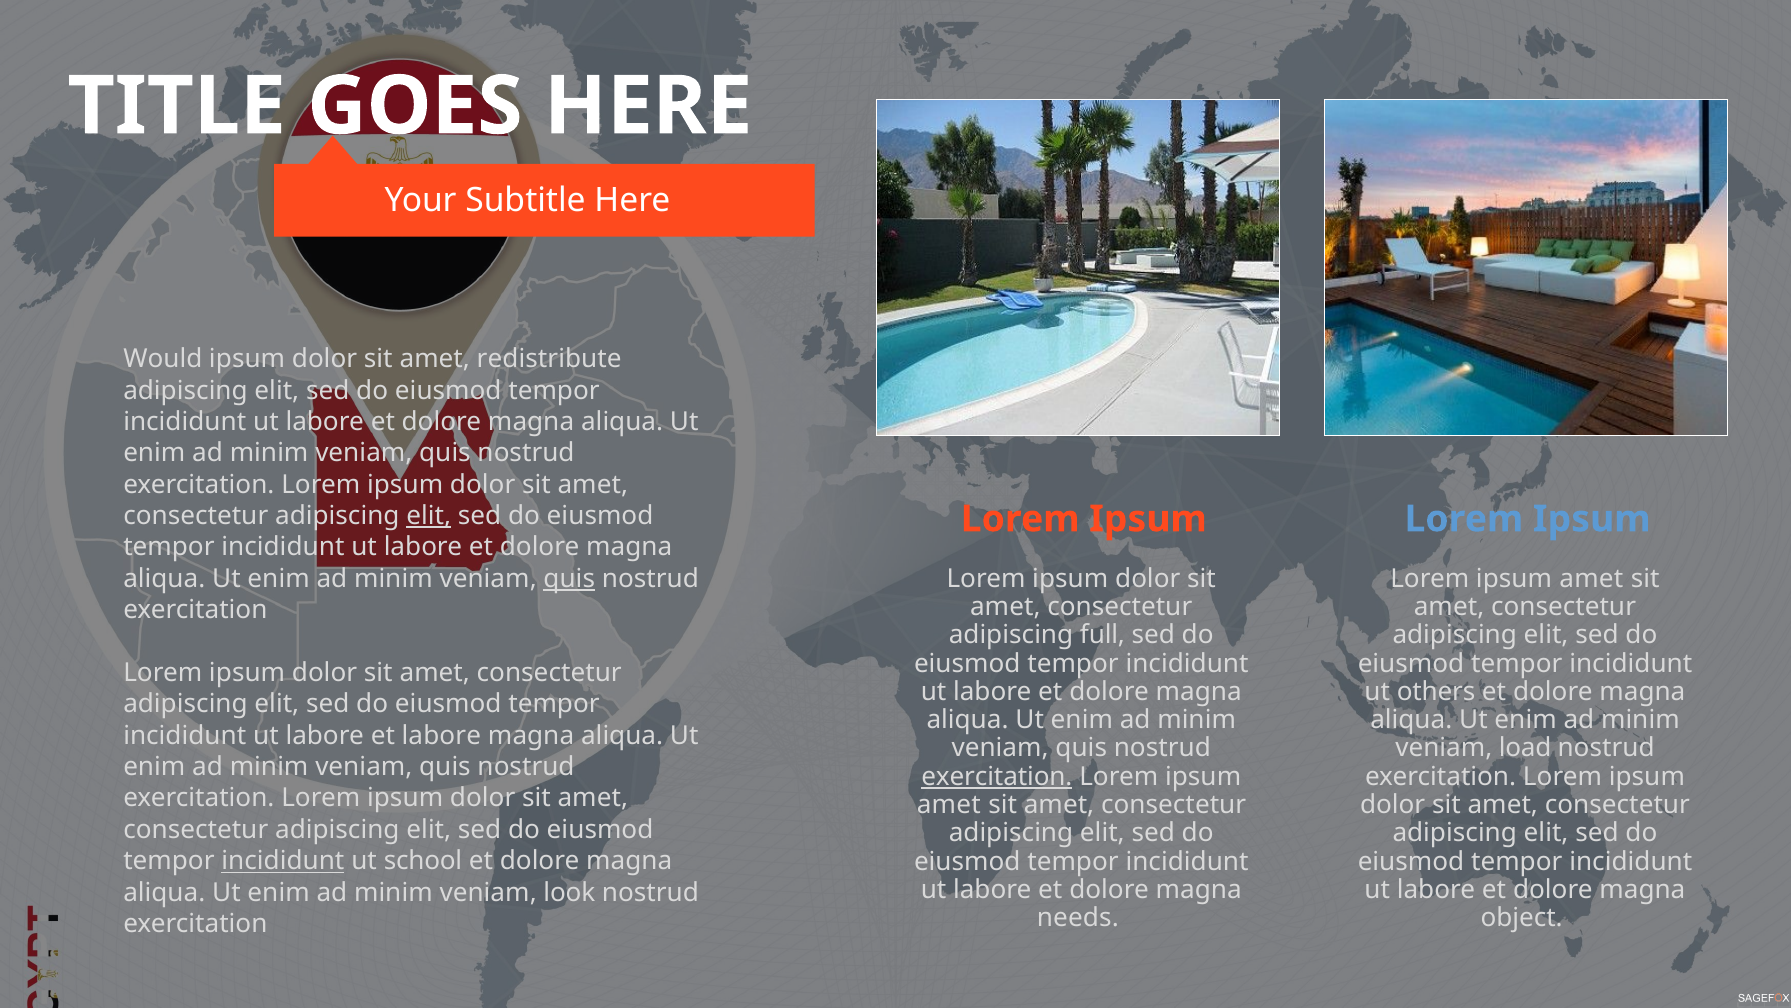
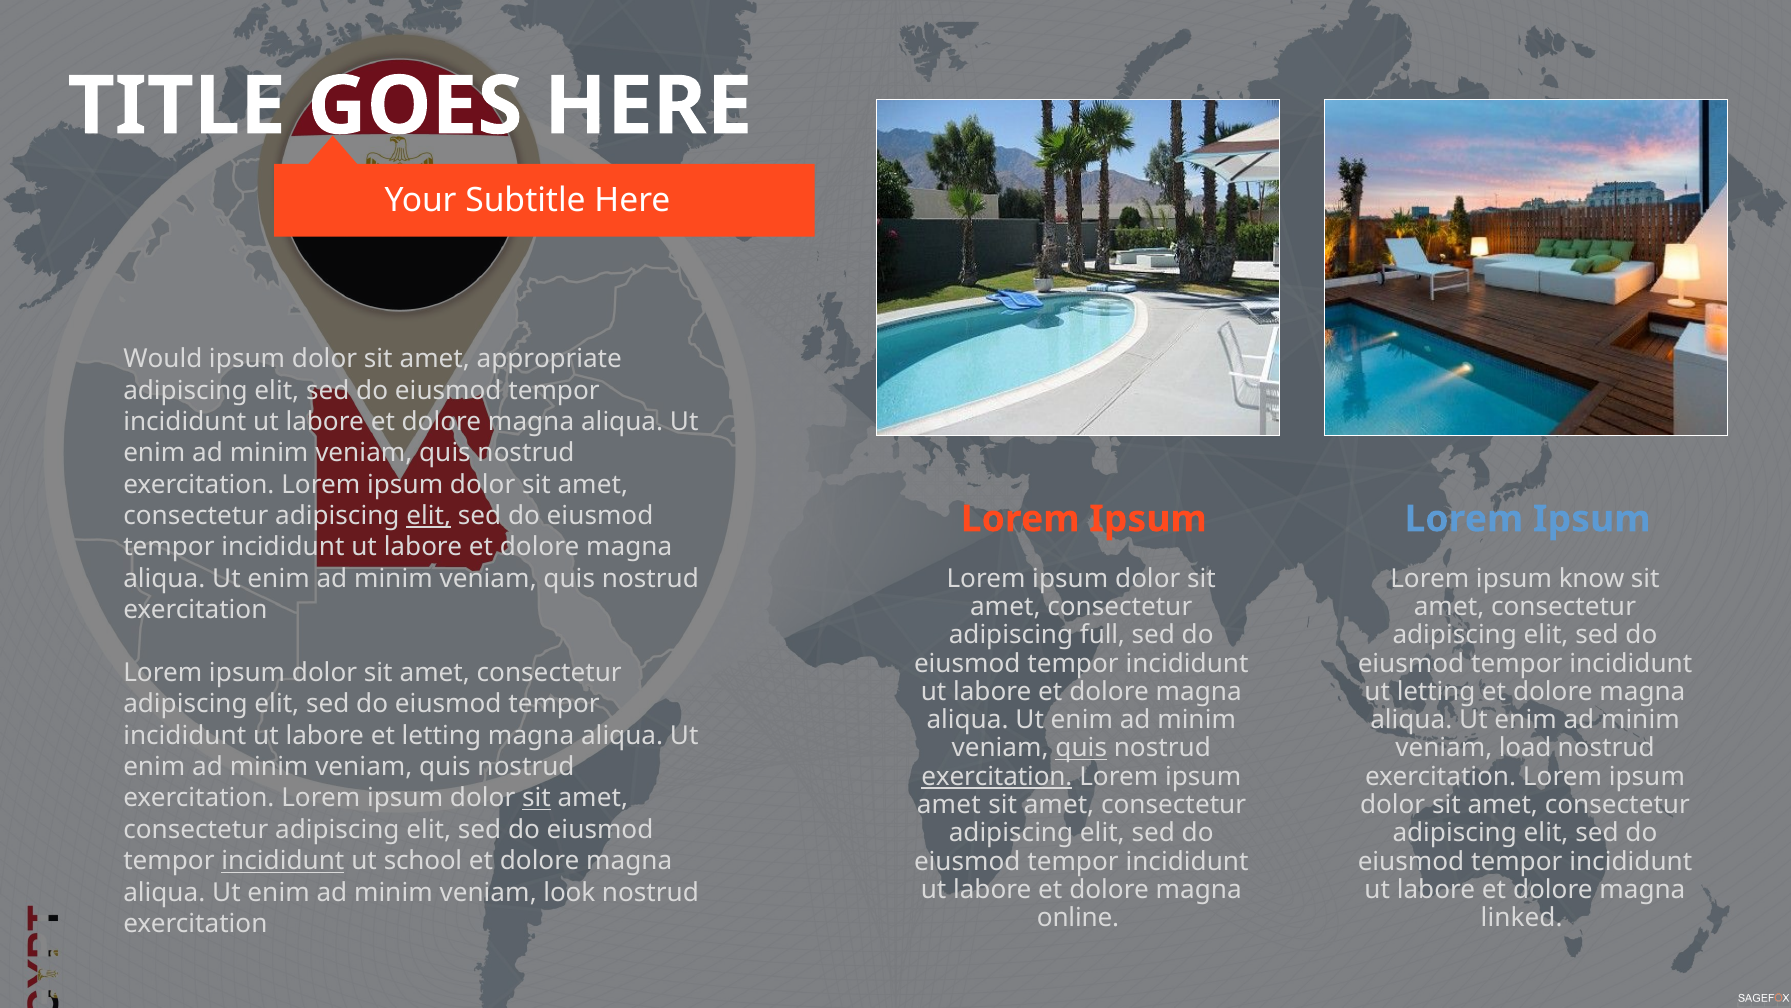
redistribute: redistribute -> appropriate (549, 359)
quis underline: present -> none (569, 578)
amet: amet -> know (1592, 578)
ut others: others -> letting (1436, 691)
et labore: labore -> letting (441, 735)
quis underline: none -> present (1081, 748)
sit underline: none -> present (536, 798)
needs: needs -> online (1078, 917)
object: object -> linked (1522, 917)
